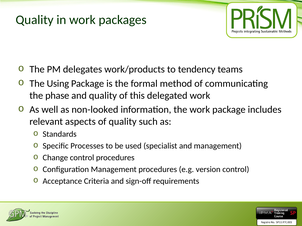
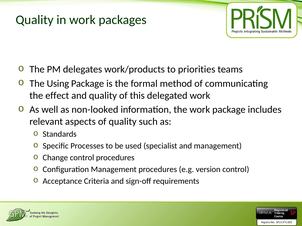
tendency: tendency -> priorities (197, 70)
phase: phase -> effect (57, 96)
